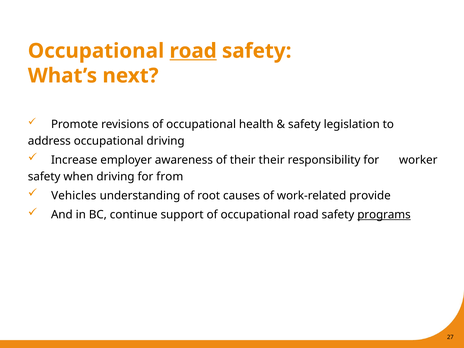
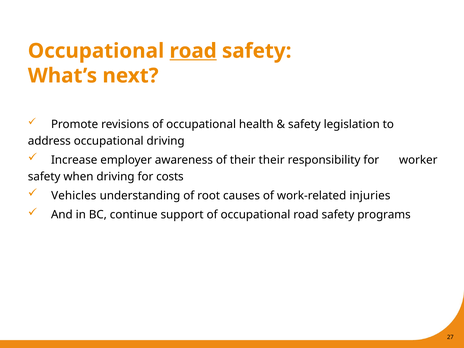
from: from -> costs (170, 177)
provide: provide -> injuries (370, 196)
programs underline: present -> none (384, 215)
